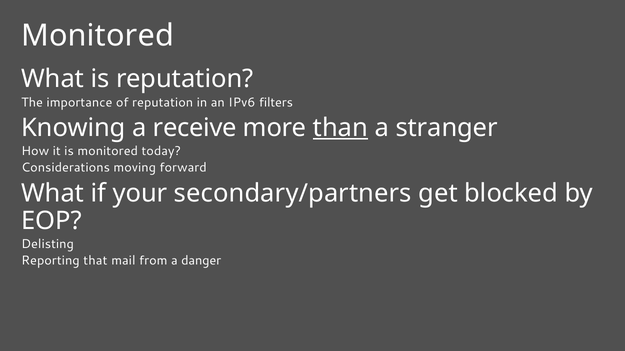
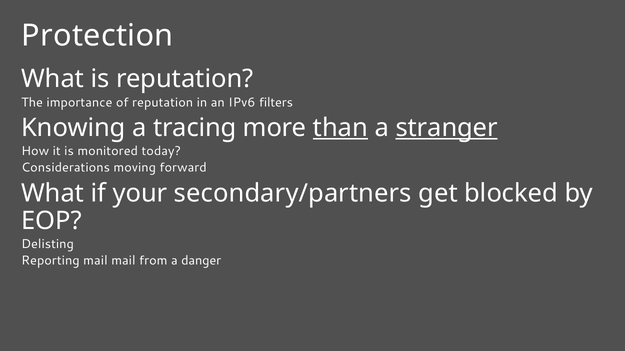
Monitored: Monitored -> Protection (97, 36)
receive: receive -> tracing (195, 128)
stranger underline: none -> present (447, 128)
Reporting that: that -> mail (95, 261)
